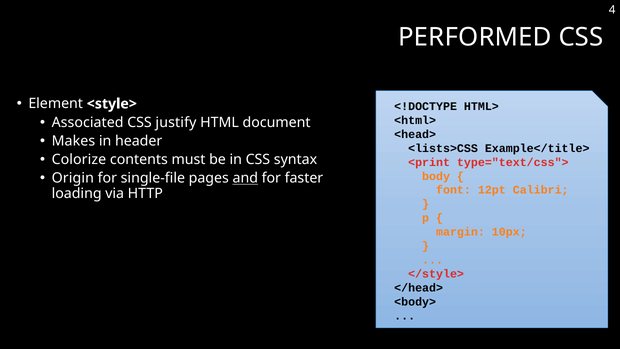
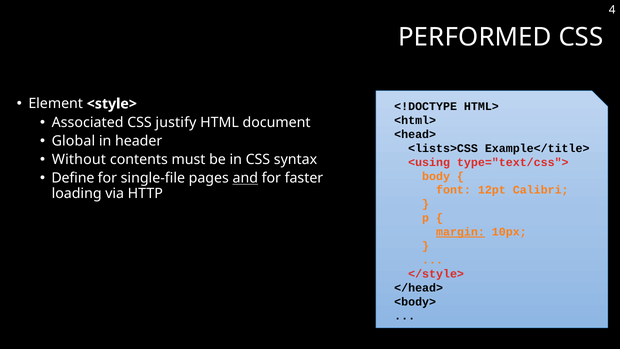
Makes: Makes -> Global (73, 141)
Colorize: Colorize -> Without (79, 159)
<print: <print -> <using (429, 162)
Origin: Origin -> Define (73, 178)
margin underline: none -> present (460, 232)
